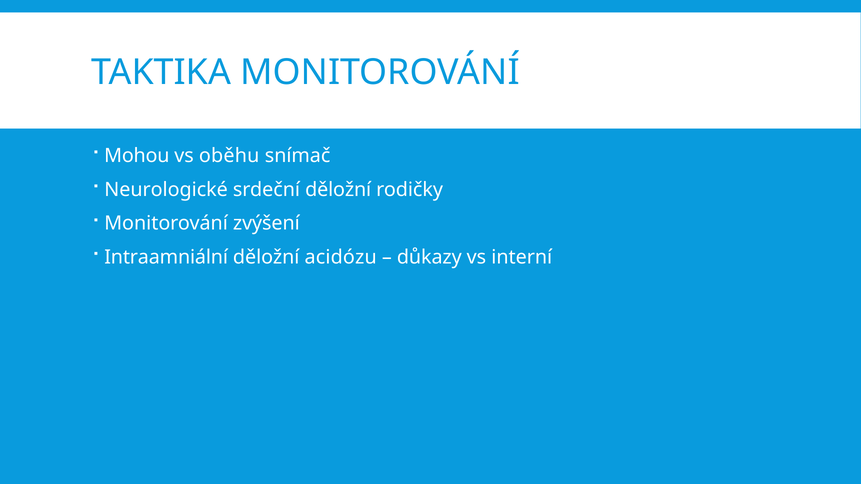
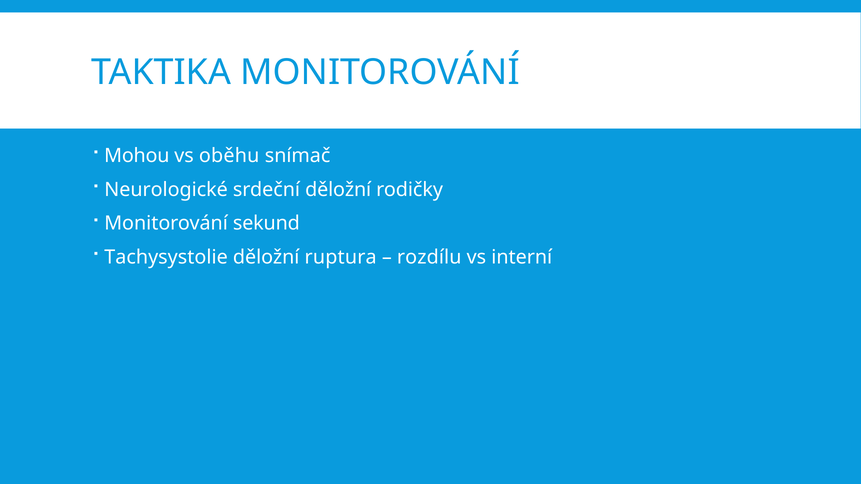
zvýšení: zvýšení -> sekund (266, 224)
Intraamniální: Intraamniální -> Tachysystolie (166, 257)
acidózu: acidózu -> ruptura (341, 257)
důkazy: důkazy -> rozdílu (429, 257)
